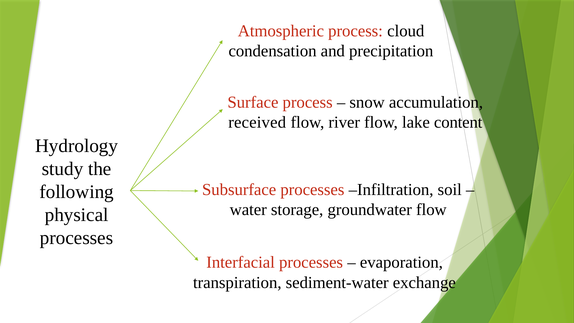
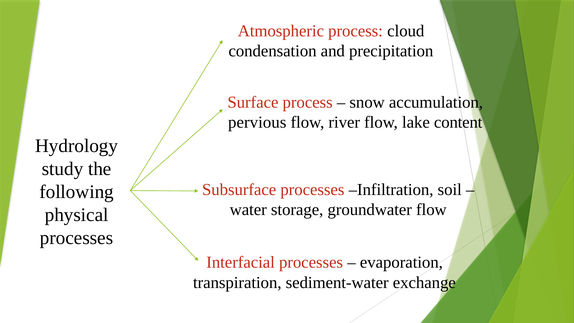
received: received -> pervious (257, 122)
